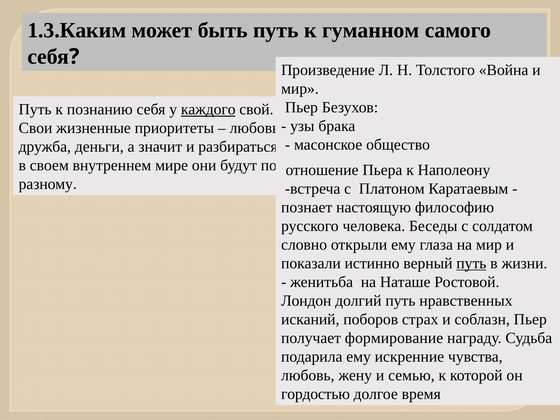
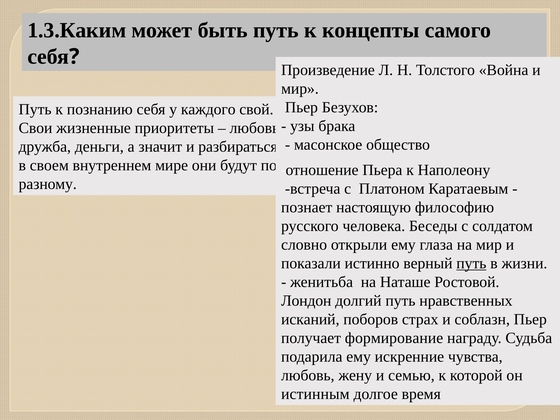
гуманном: гуманном -> концепты (371, 30)
каждого underline: present -> none (208, 109)
гордостью: гордостью -> истинным (315, 394)
